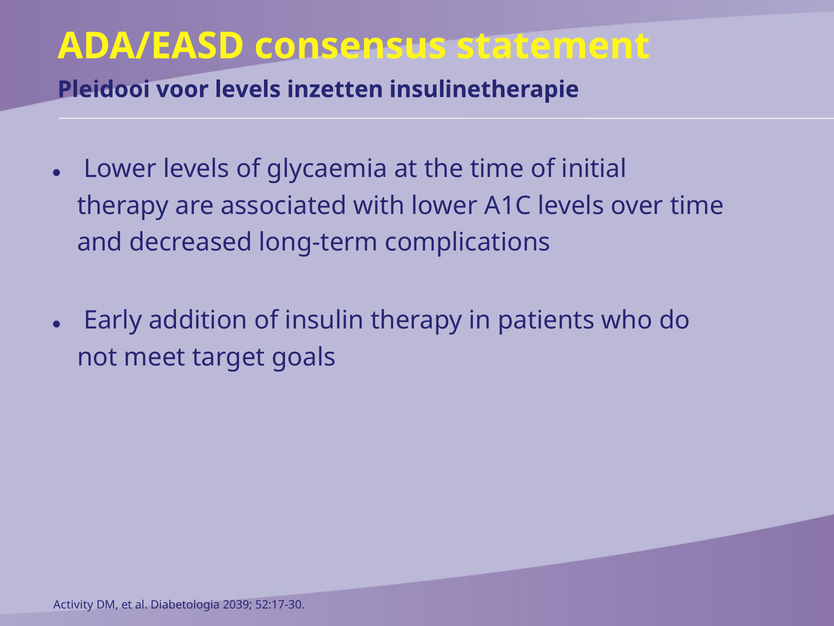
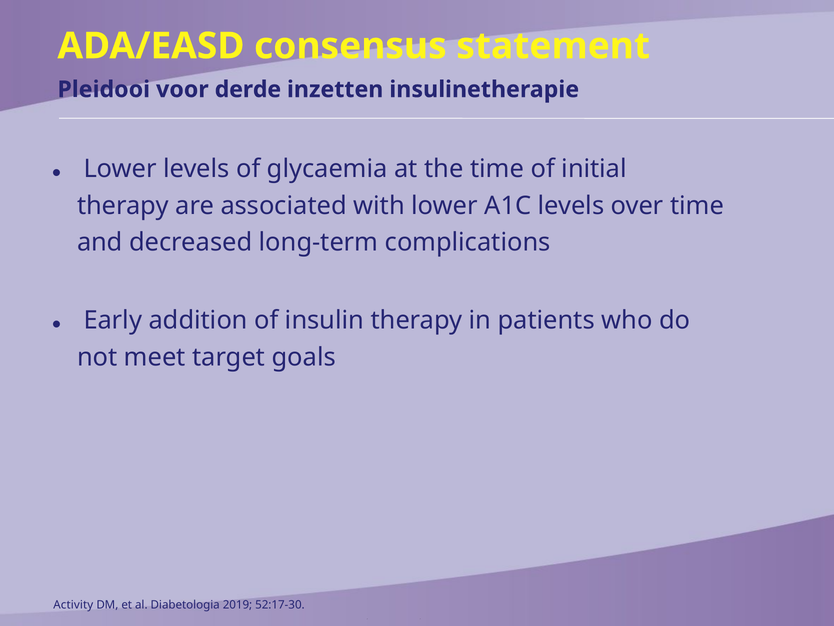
voor levels: levels -> derde (248, 89)
2039: 2039 -> 2019 (237, 605)
